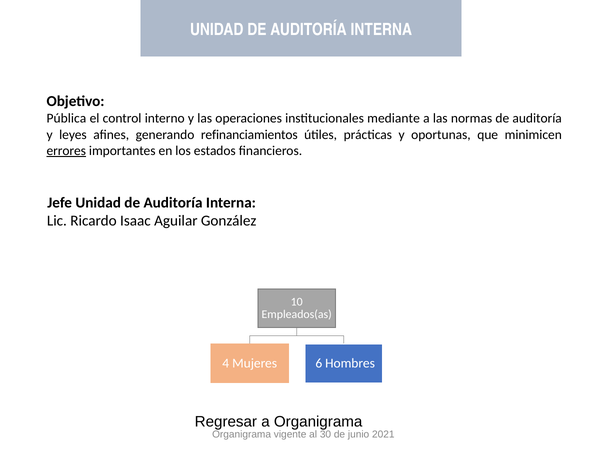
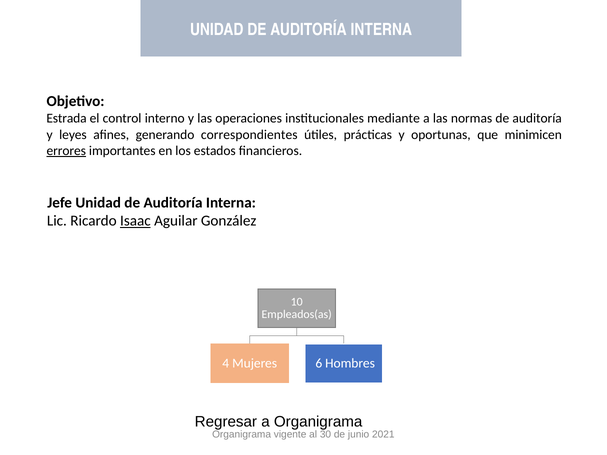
Pública: Pública -> Estrada (66, 119)
refinanciamientos: refinanciamientos -> correspondientes (249, 135)
Isaac underline: none -> present (135, 221)
